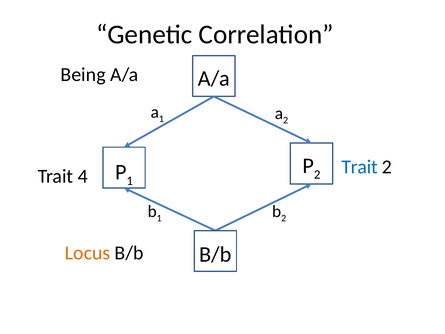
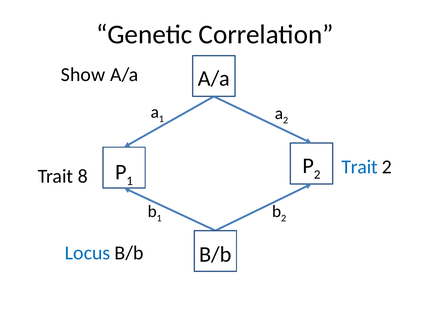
Being: Being -> Show (83, 75)
4: 4 -> 8 (83, 176)
Locus colour: orange -> blue (88, 253)
